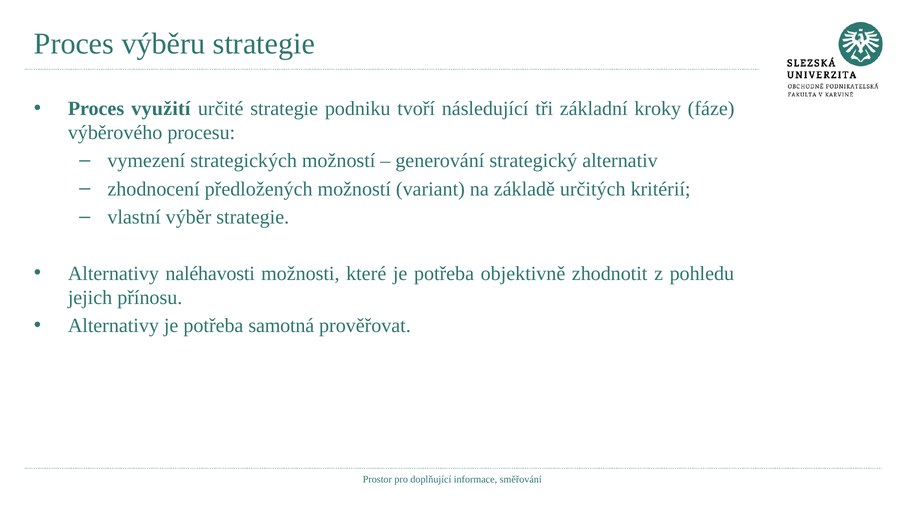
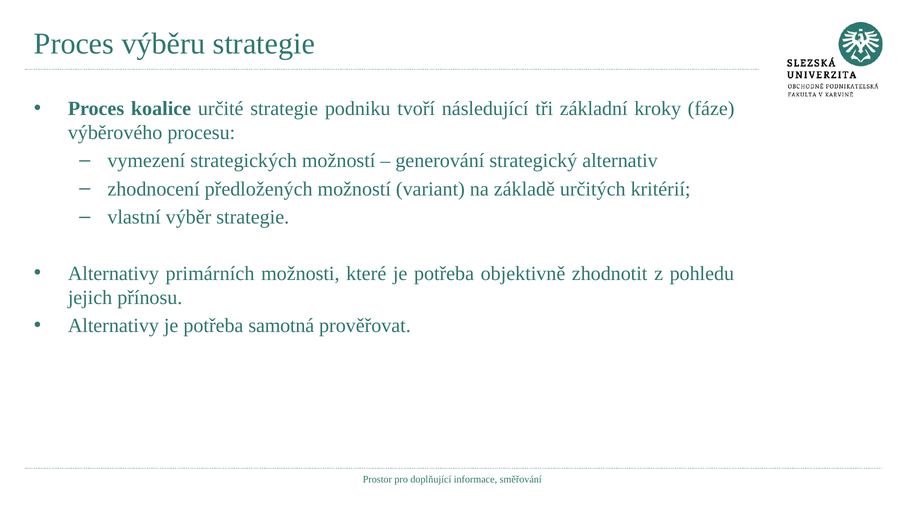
využití: využití -> koalice (161, 109)
naléhavosti: naléhavosti -> primárních (210, 273)
